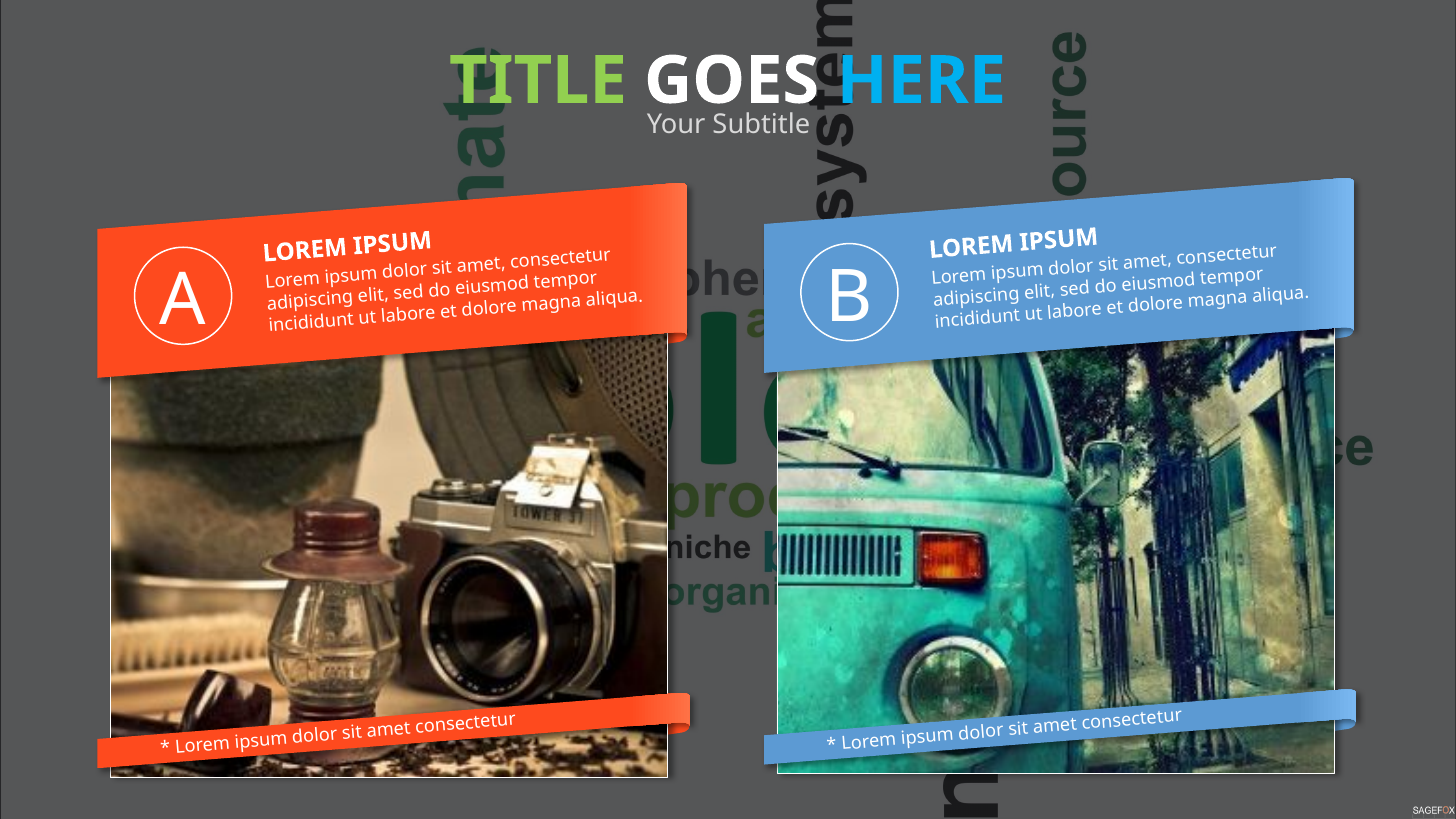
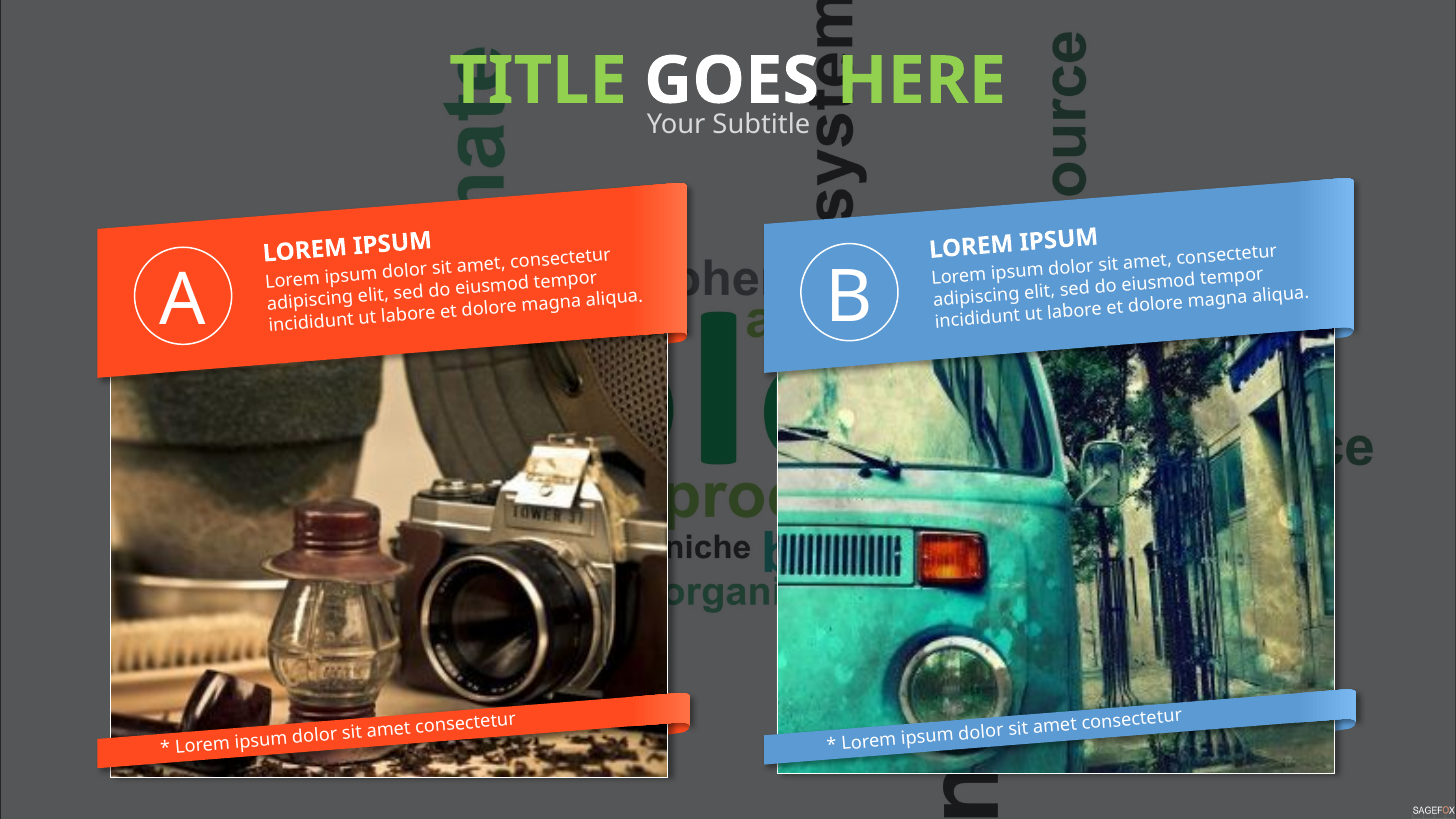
HERE colour: light blue -> light green (921, 81)
